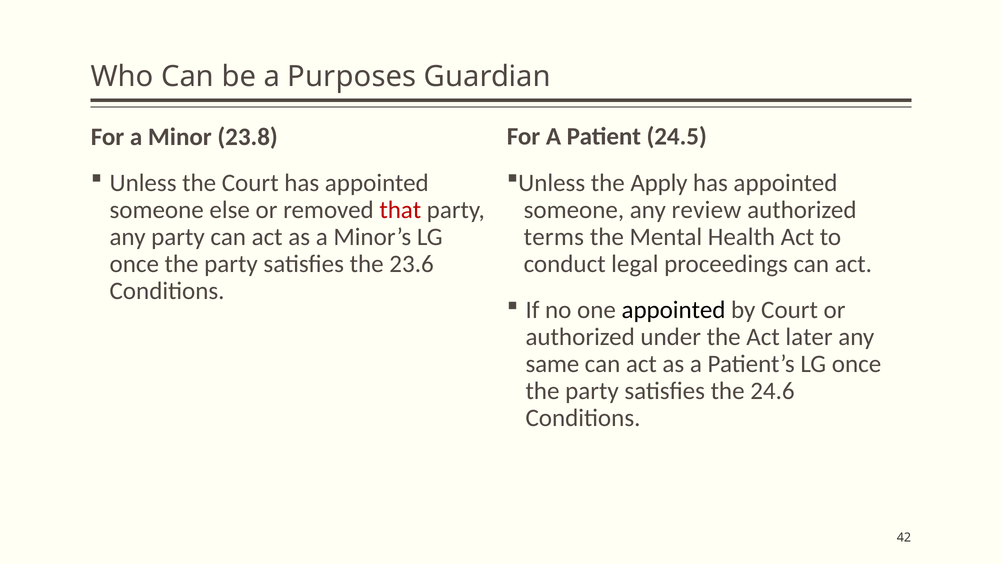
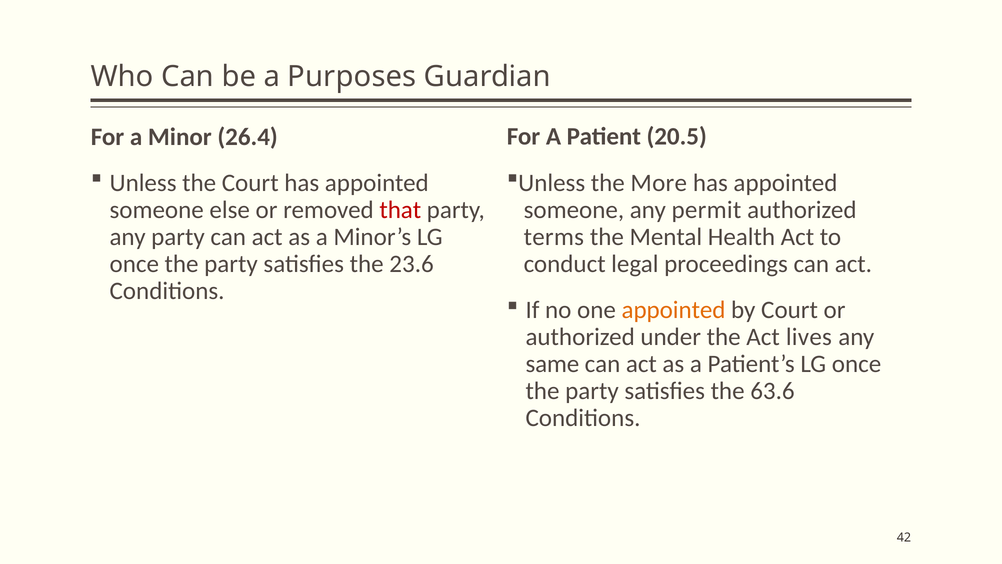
24.5: 24.5 -> 20.5 (677, 137)
23.8: 23.8 -> 26.4 (248, 137)
Apply: Apply -> More (659, 183)
review: review -> permit (706, 210)
appointed colour: black -> orange (674, 310)
later: later -> lives (809, 337)
24.6: 24.6 -> 63.6 (772, 391)
